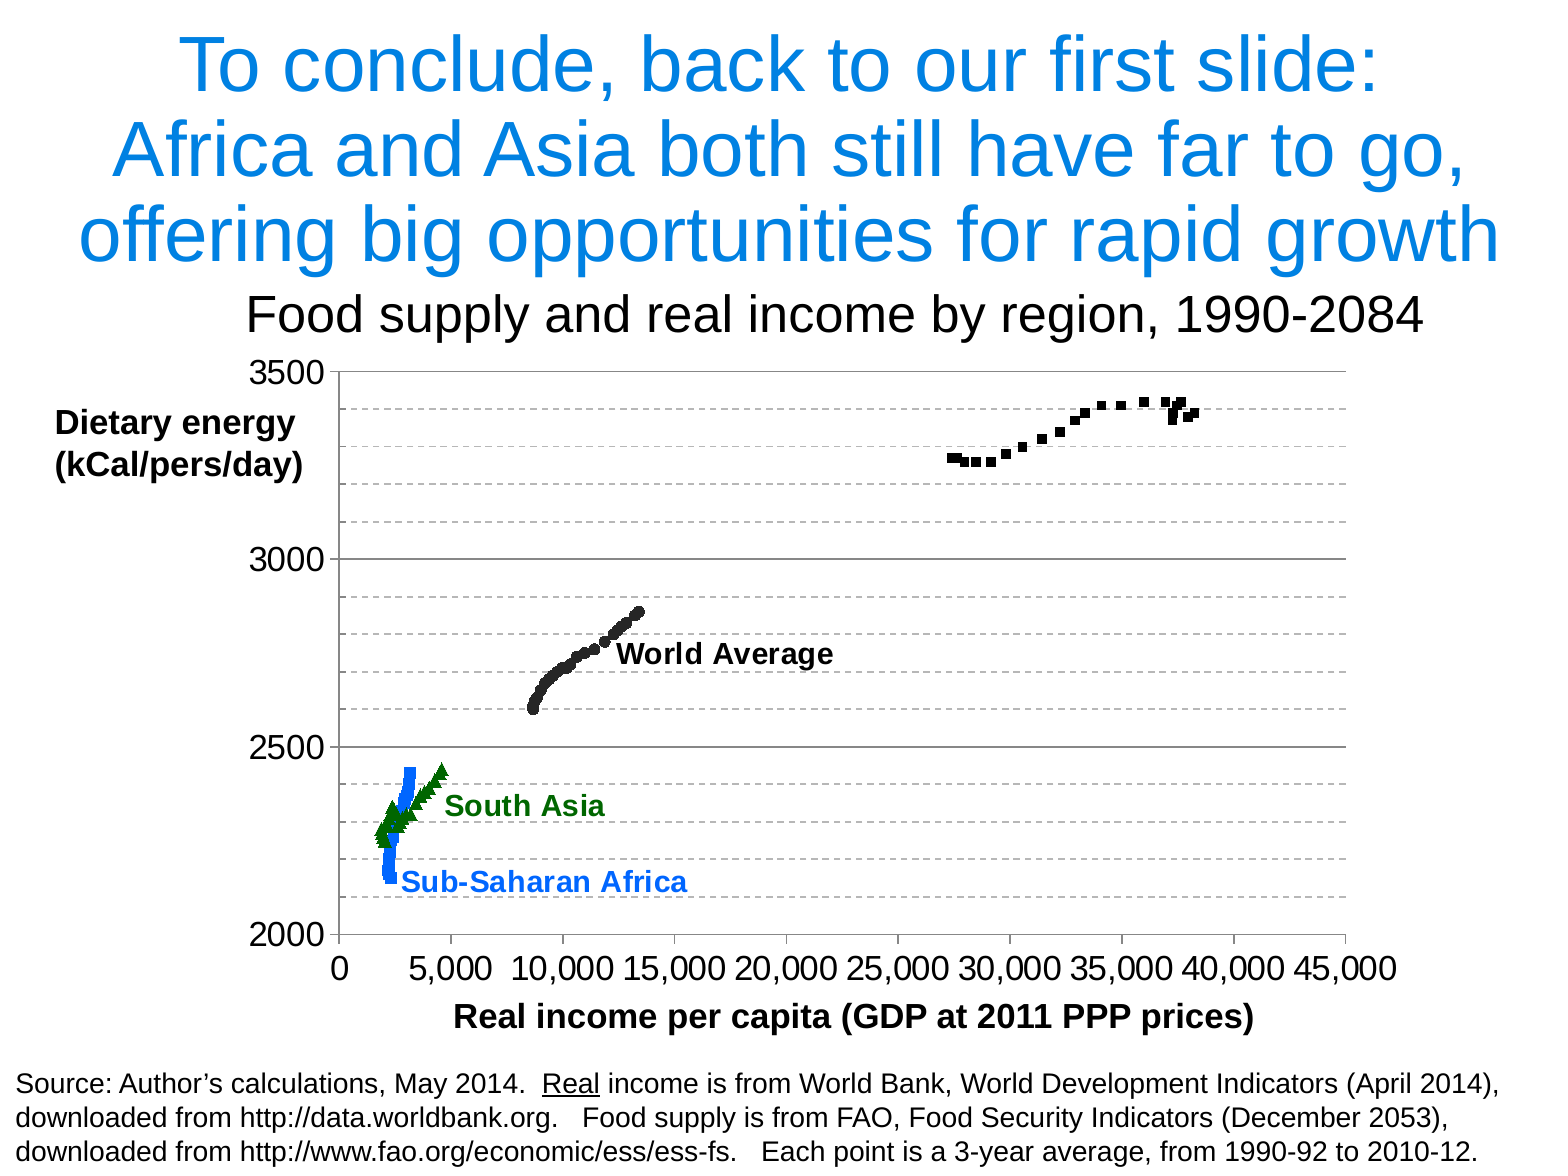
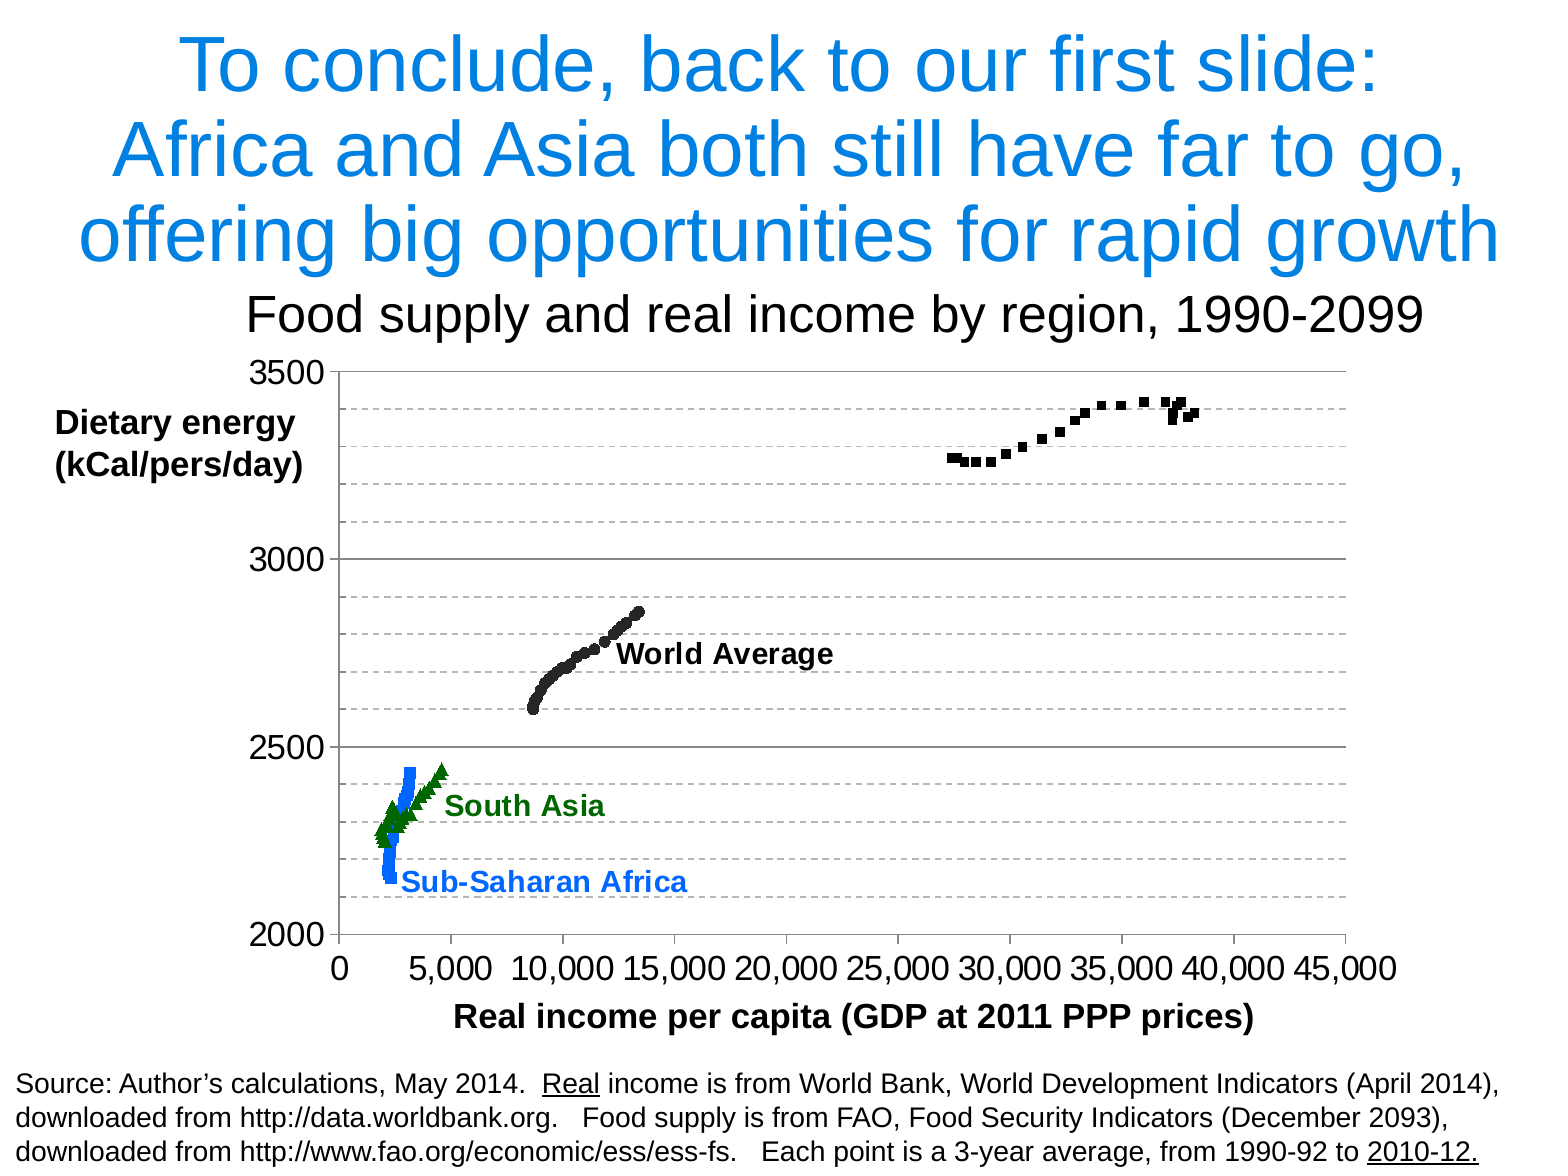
1990-2084: 1990-2084 -> 1990-2099 (1299, 316)
2053: 2053 -> 2093 (1409, 1118)
2010-12 underline: none -> present (1423, 1152)
